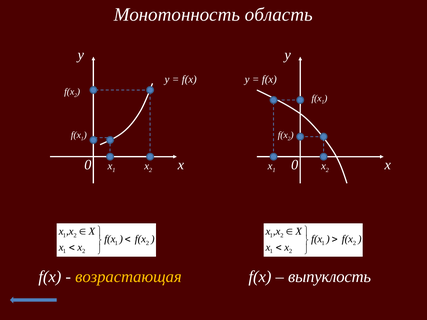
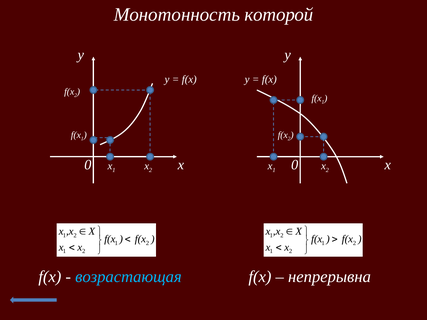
область: область -> которой (279, 15)
возрастающая colour: yellow -> light blue (128, 277)
выпуклость: выпуклость -> непрерывна (329, 277)
